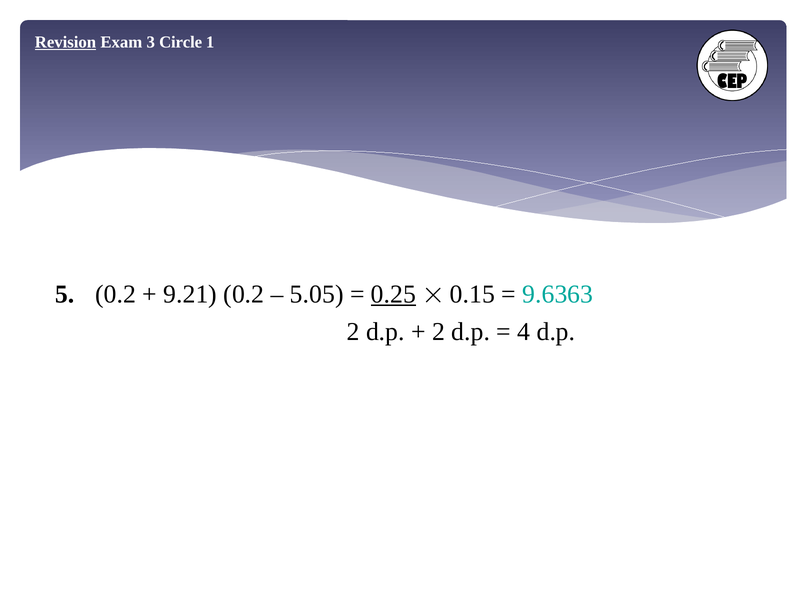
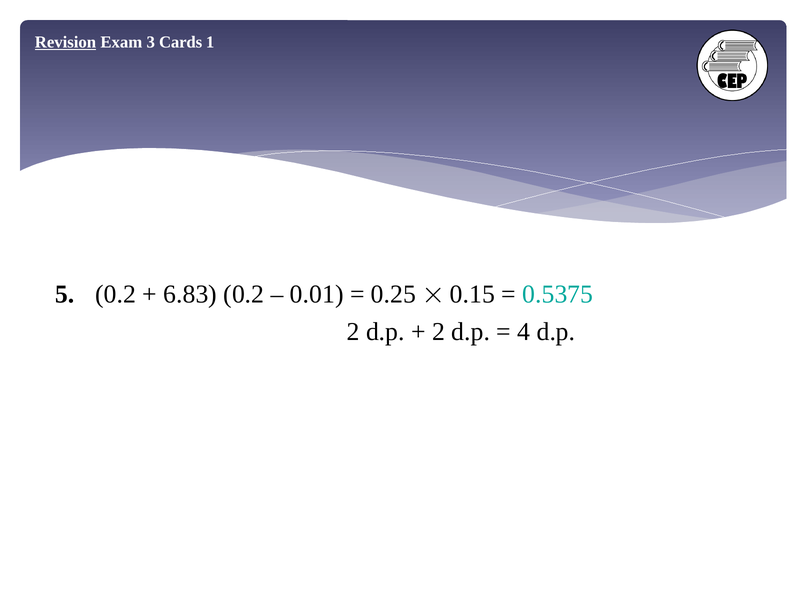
Circle: Circle -> Cards (181, 42)
9.21: 9.21 -> 6.83 (190, 294)
5.05: 5.05 -> 0.01 (317, 294)
0.25 underline: present -> none (393, 294)
9.6363: 9.6363 -> 0.5375 (558, 294)
